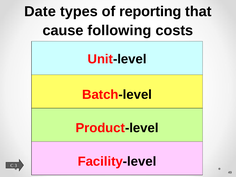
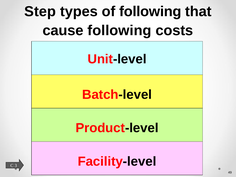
Date: Date -> Step (40, 11)
of reporting: reporting -> following (150, 11)
